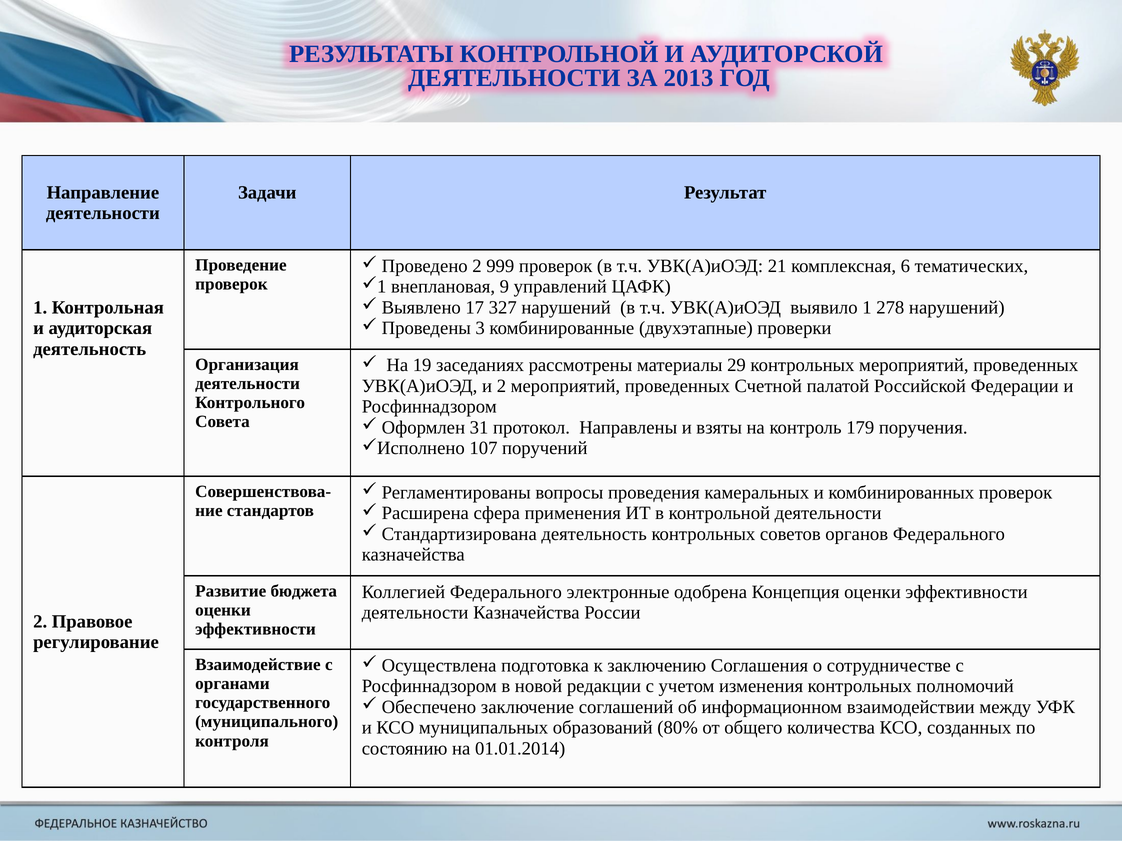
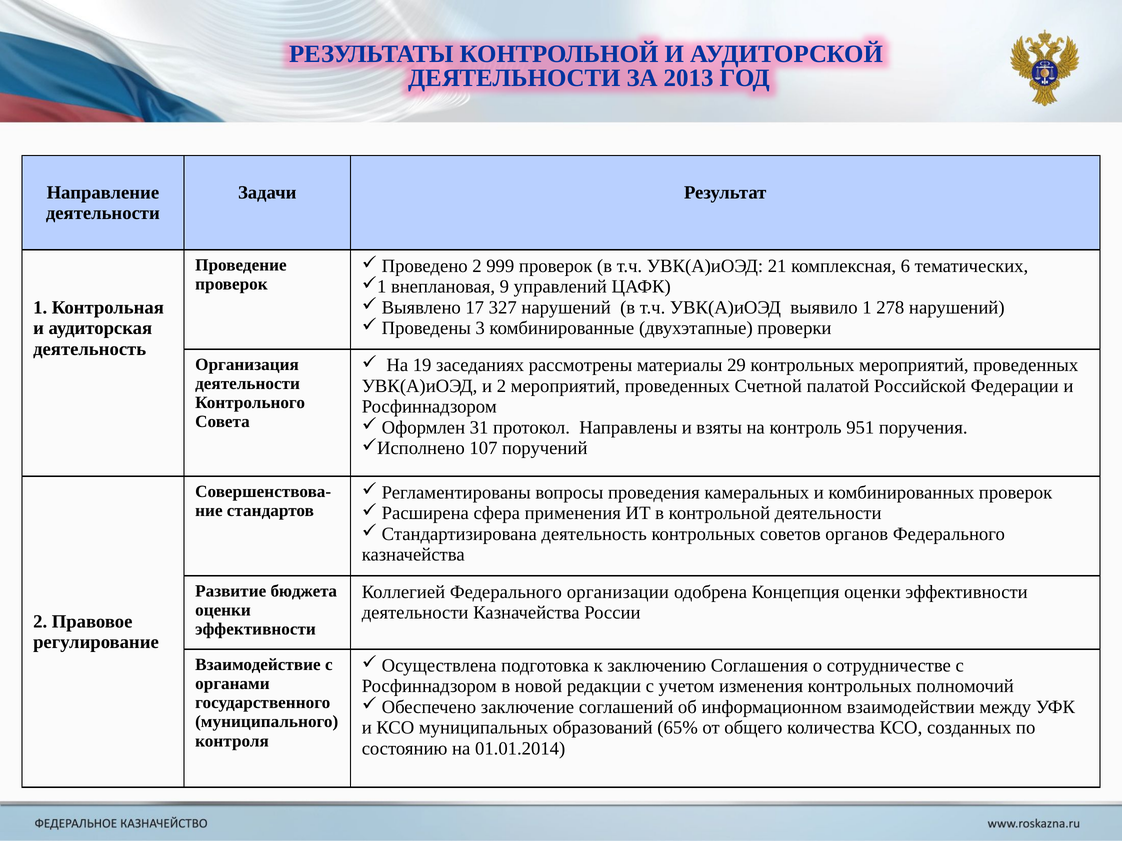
179: 179 -> 951 (860, 428)
электронные: электронные -> организации (618, 592)
80%: 80% -> 65% (678, 728)
